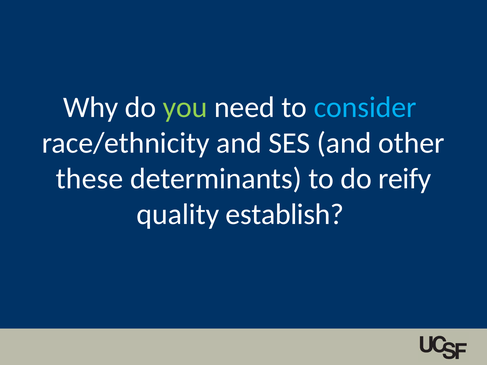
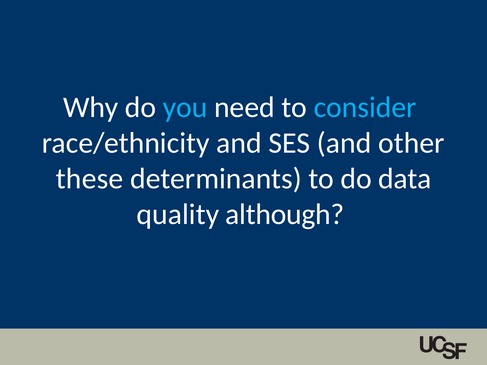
you colour: light green -> light blue (185, 108)
reify: reify -> data (405, 179)
establish: establish -> although (285, 215)
